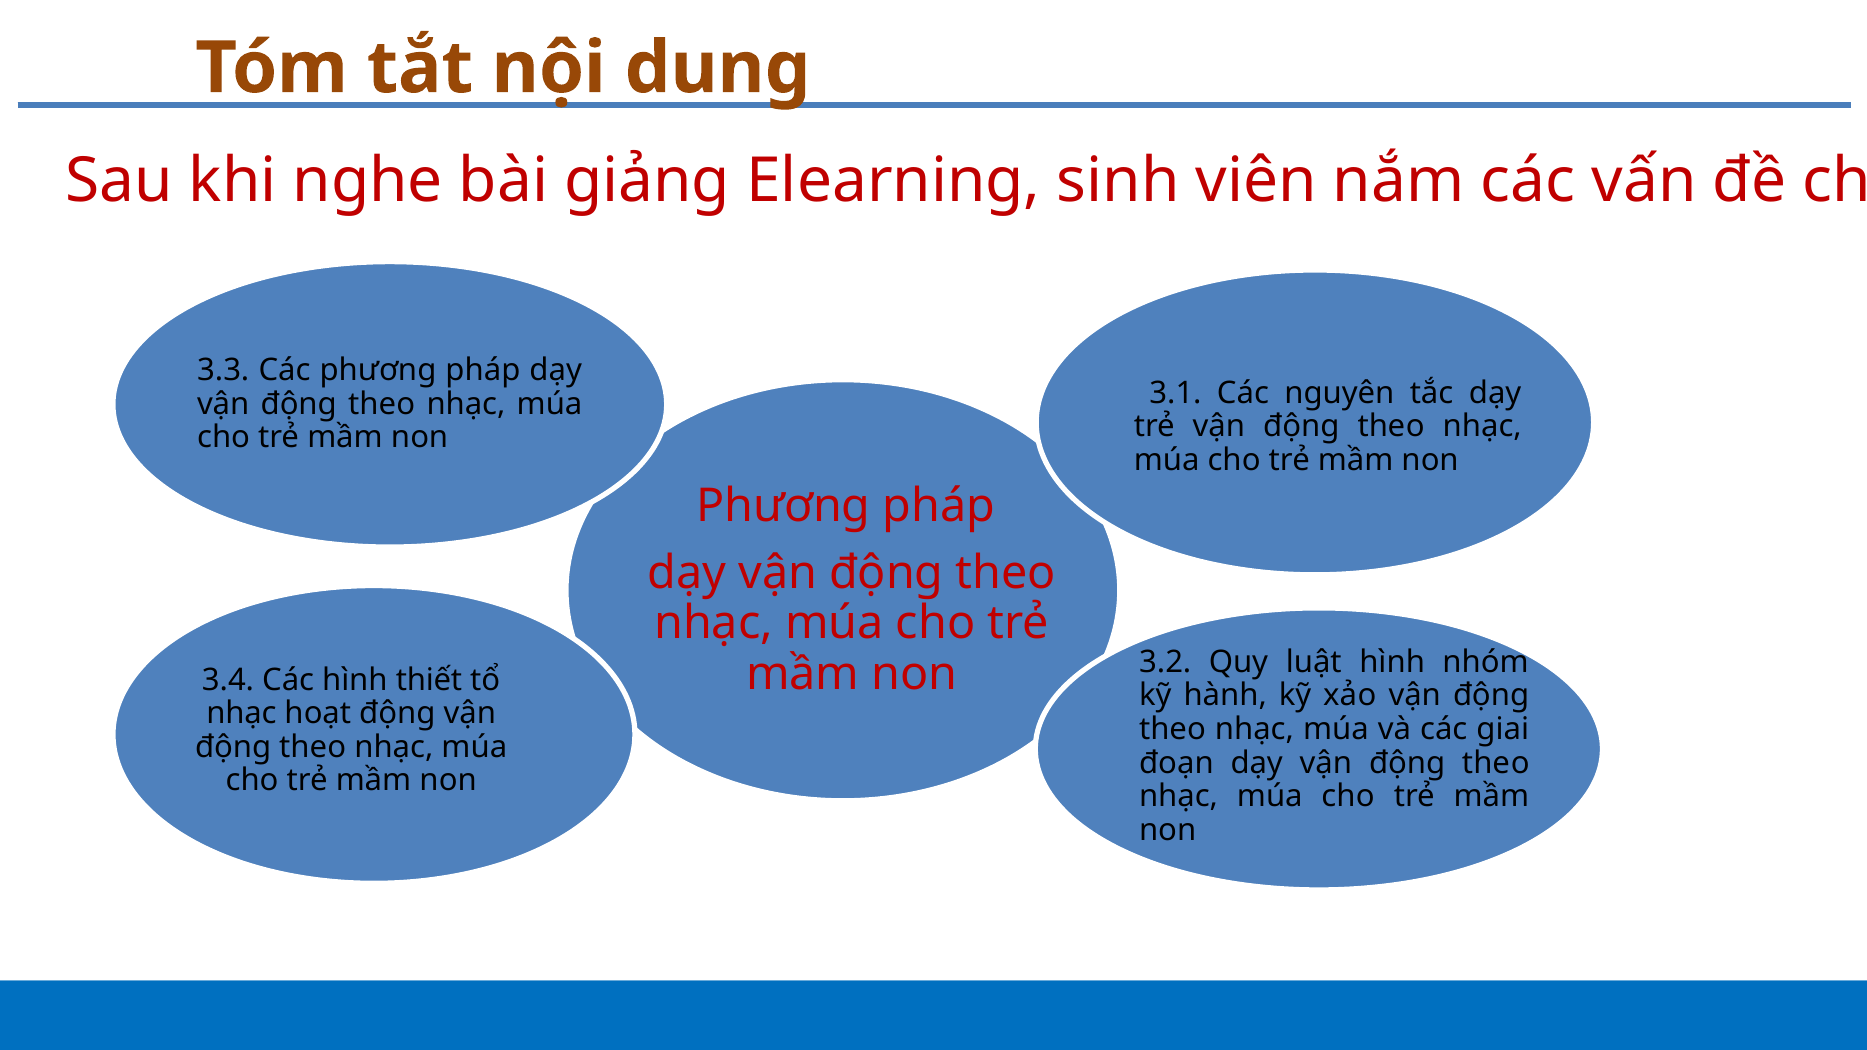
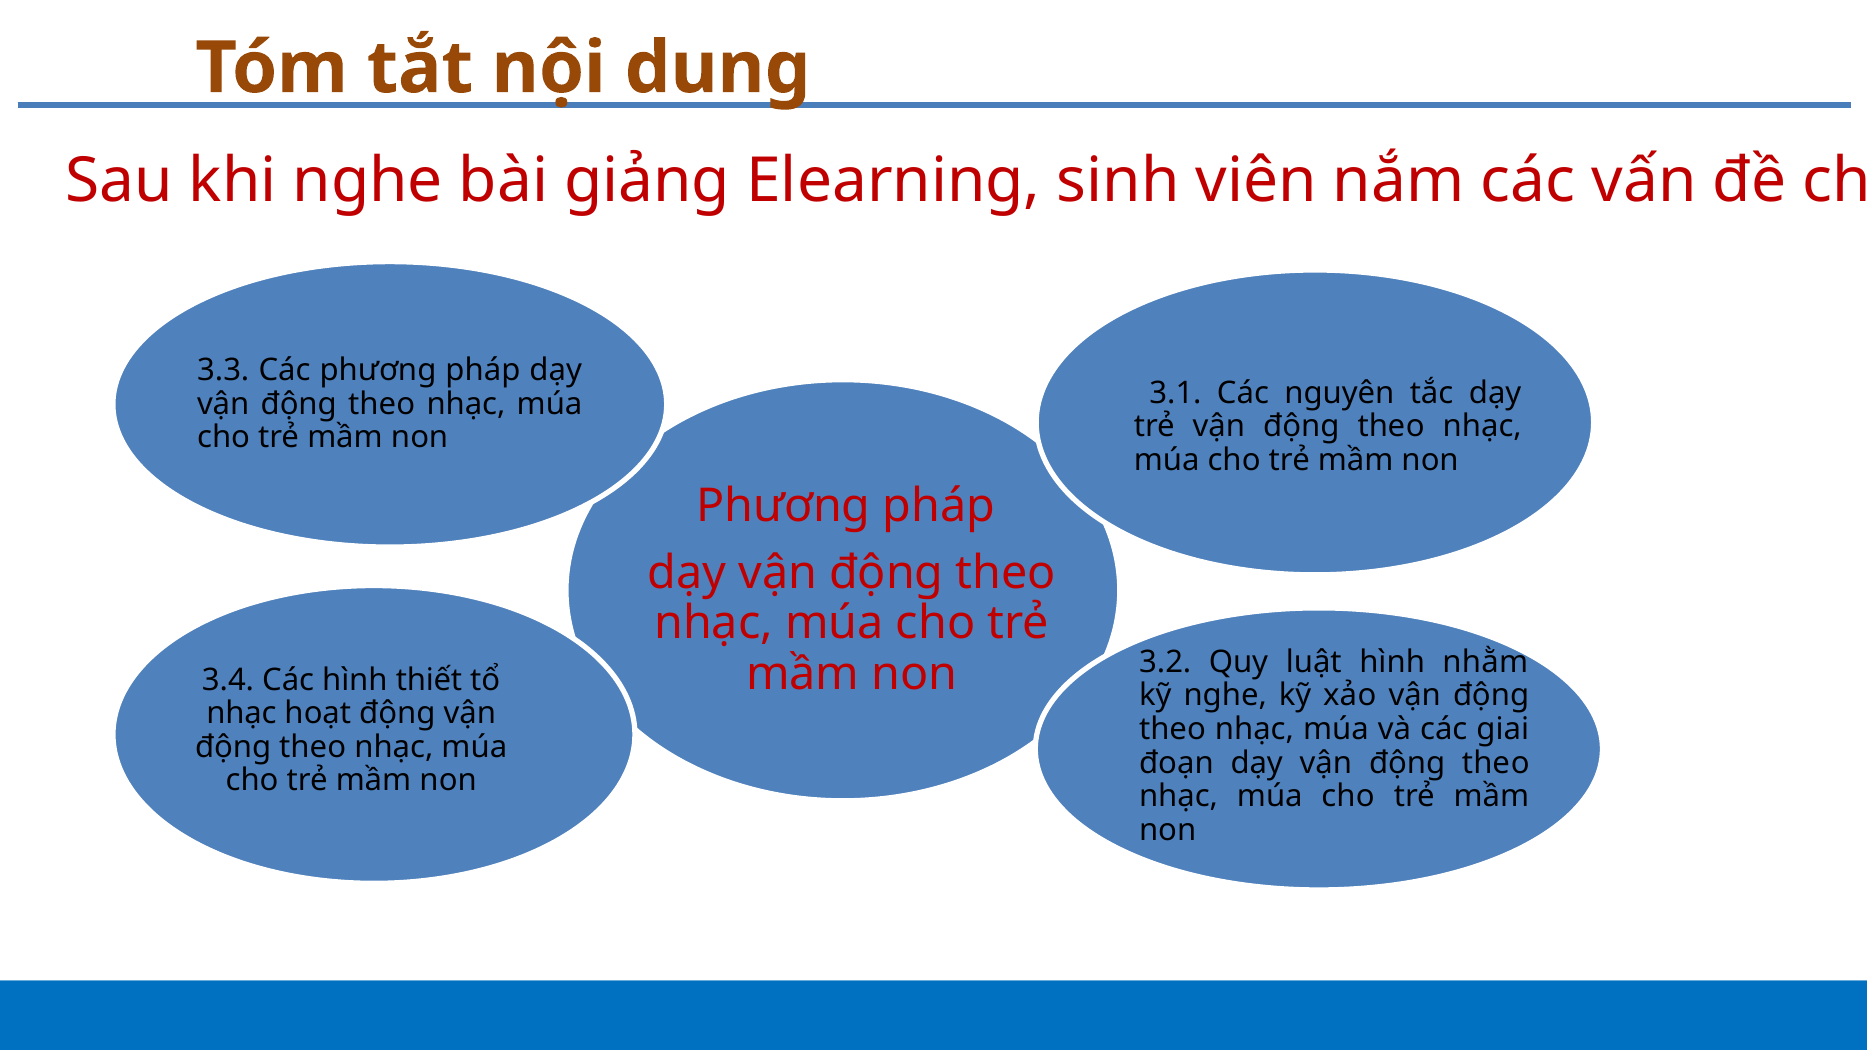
nhóm: nhóm -> nhằm (1485, 662)
kỹ hành: hành -> nghe (1225, 696)
